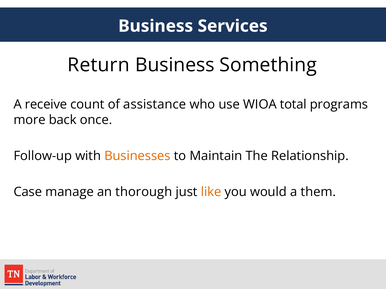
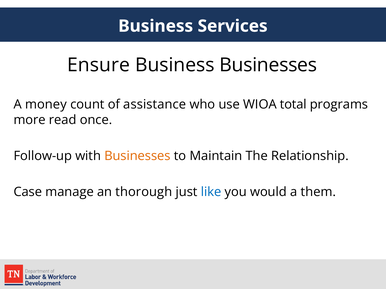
Return: Return -> Ensure (99, 65)
Business Something: Something -> Businesses (268, 65)
receive: receive -> money (46, 105)
back: back -> read (63, 120)
like colour: orange -> blue (211, 192)
